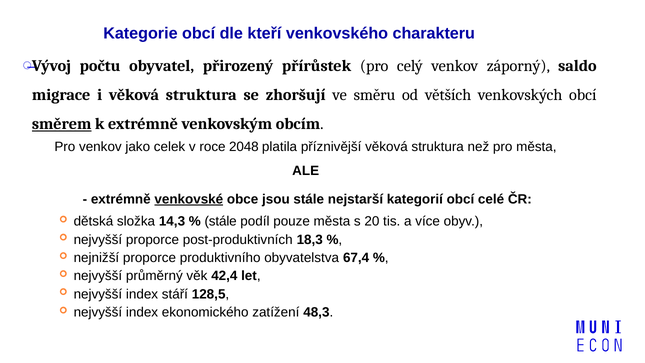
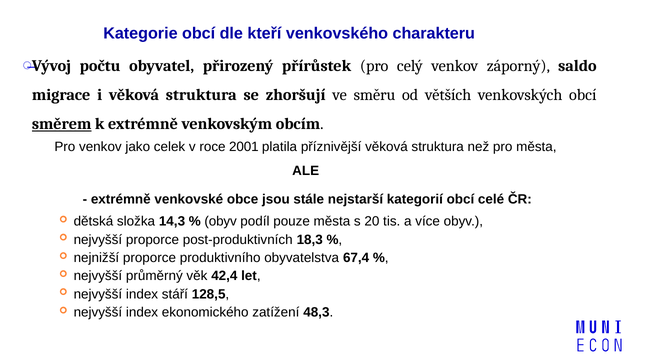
2048: 2048 -> 2001 (244, 147)
venkovské underline: present -> none (189, 199)
stále: stále -> obyv (221, 221)
